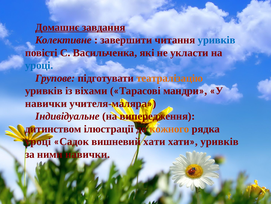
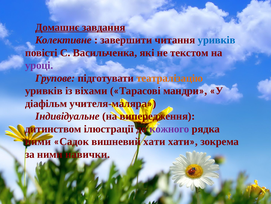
укласти: укласти -> текстом (189, 53)
уроці colour: blue -> purple (39, 65)
навички: навички -> діафільм (46, 103)
кожного colour: orange -> purple (169, 128)
уроці: уроці -> ними (38, 141)
хати уривків: уривків -> зокрема (220, 141)
